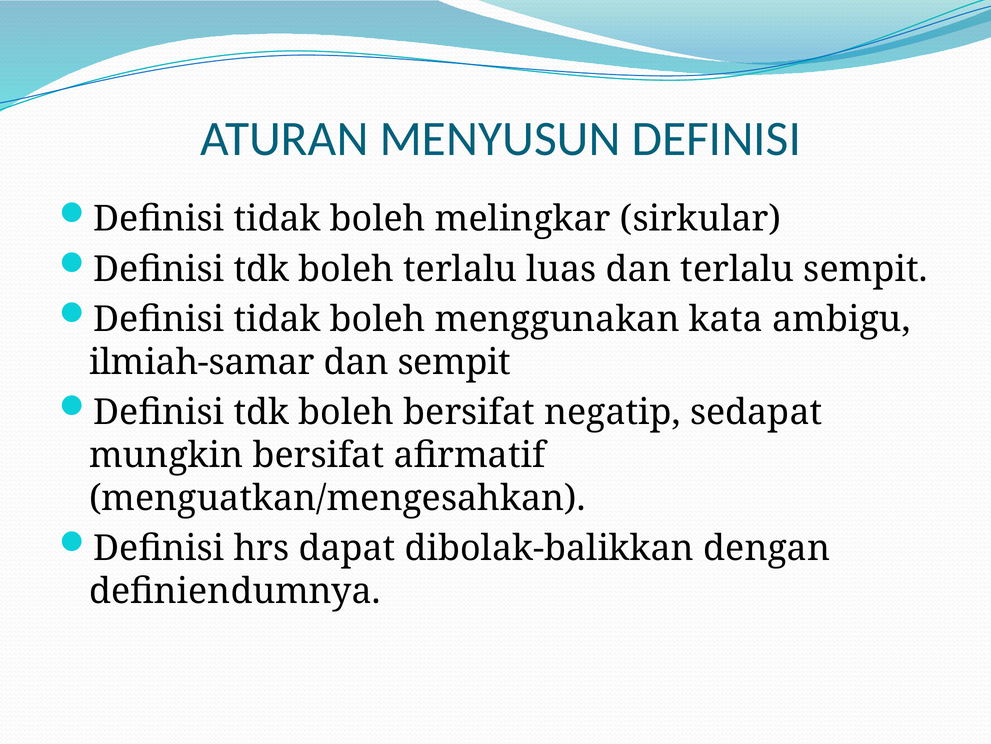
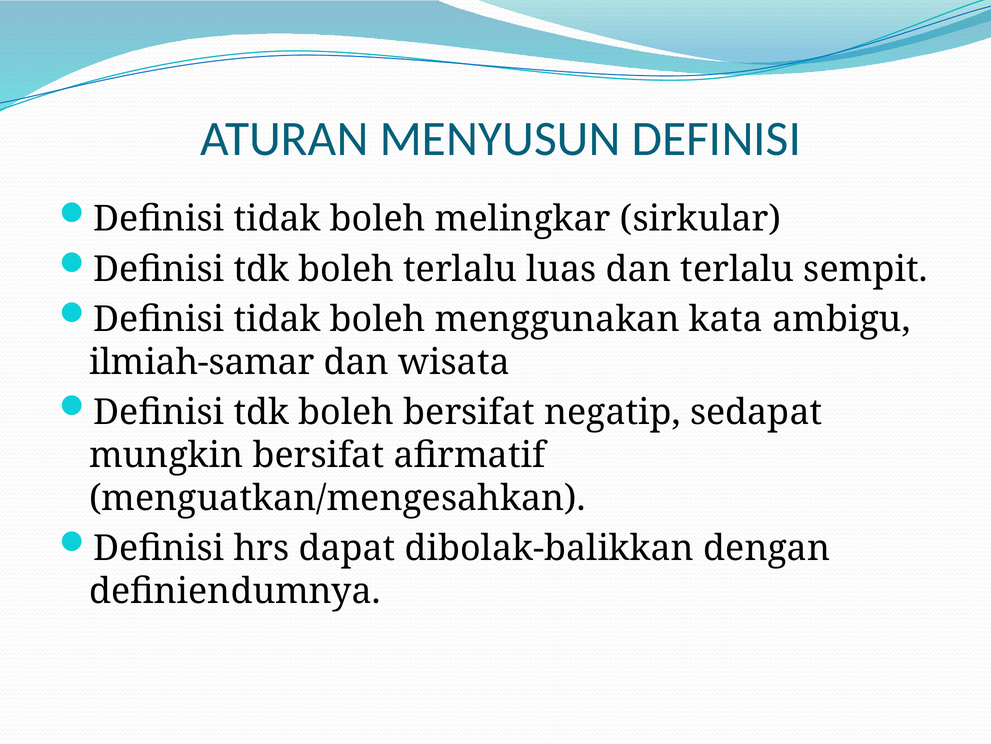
dan sempit: sempit -> wisata (454, 362)
